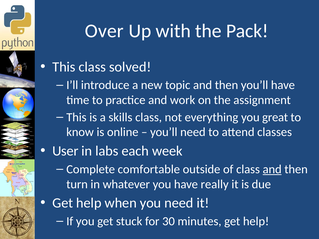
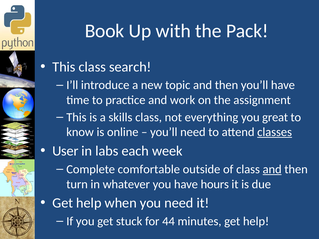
Over: Over -> Book (105, 31)
solved: solved -> search (130, 67)
classes underline: none -> present (275, 132)
really: really -> hours (215, 184)
30: 30 -> 44 (169, 222)
